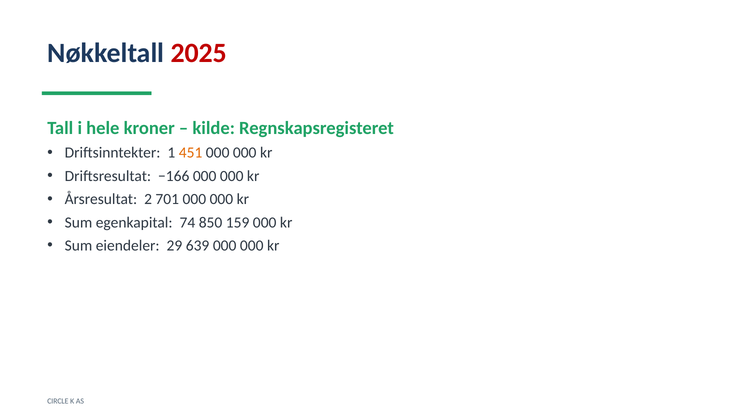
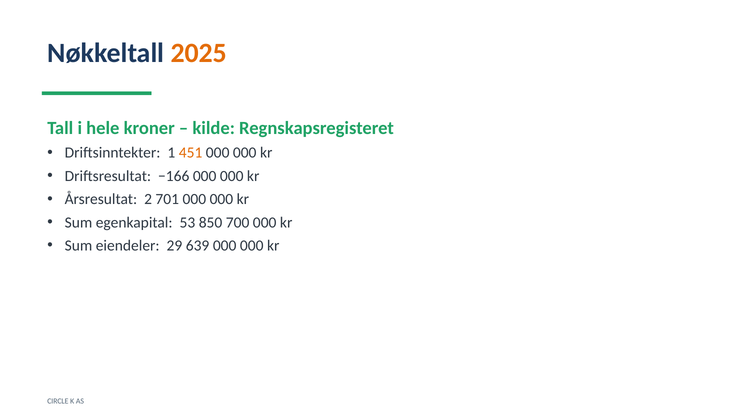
2025 colour: red -> orange (199, 53)
74: 74 -> 53 (187, 222)
159: 159 -> 700 (238, 222)
